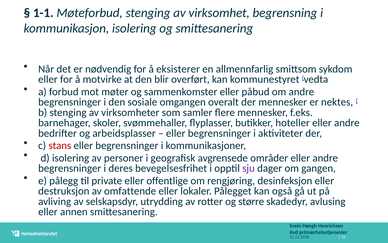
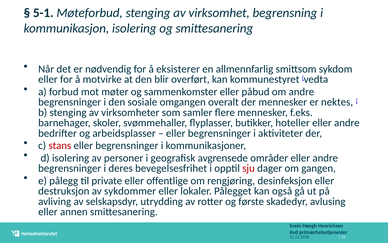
1-1: 1-1 -> 5-1 (43, 13)
sju colour: purple -> red (249, 168)
omfattende: omfattende -> sykdommer (130, 191)
større: større -> første (251, 201)
